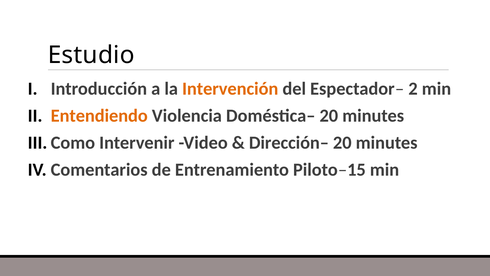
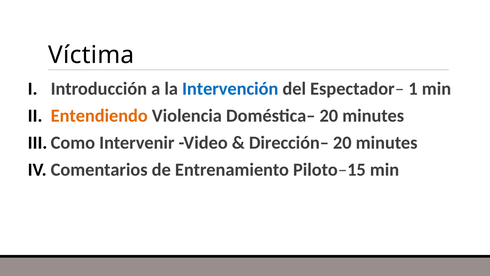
Estudio: Estudio -> Víctima (91, 55)
Intervención colour: orange -> blue (230, 88)
2: 2 -> 1 (413, 88)
